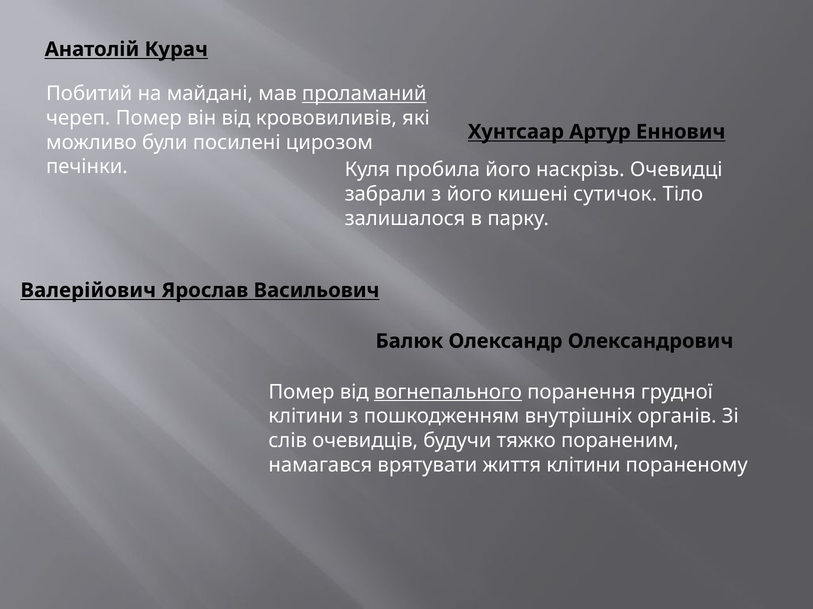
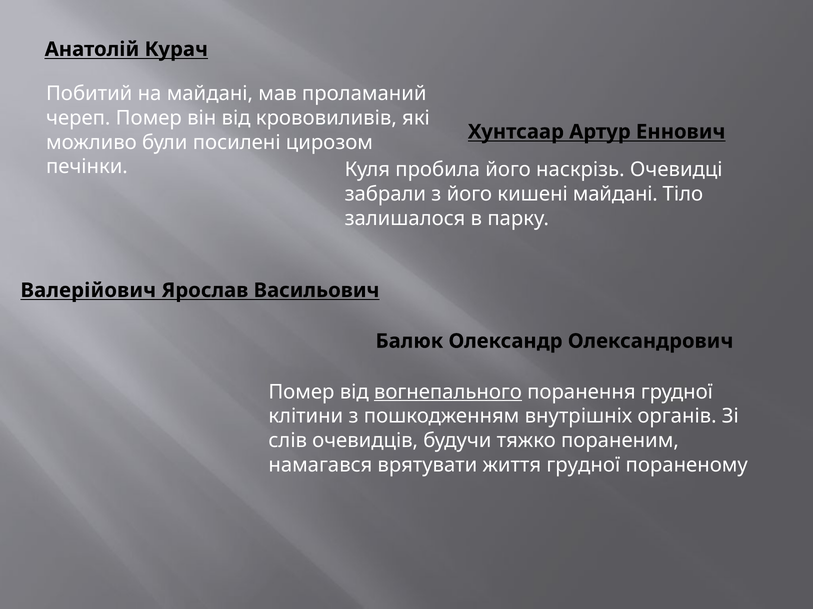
проламаний underline: present -> none (364, 94)
кишені сутичок: сутичок -> майдані (615, 194)
життя клiтини: клiтини -> грудної (583, 466)
